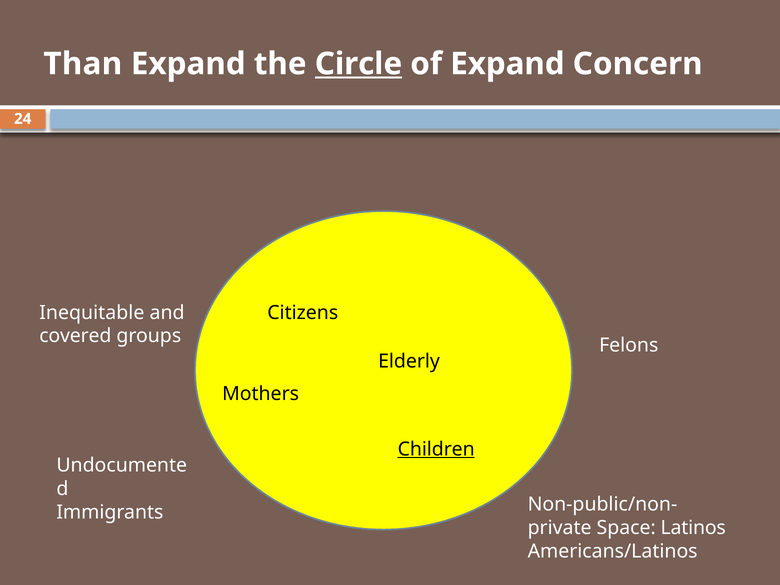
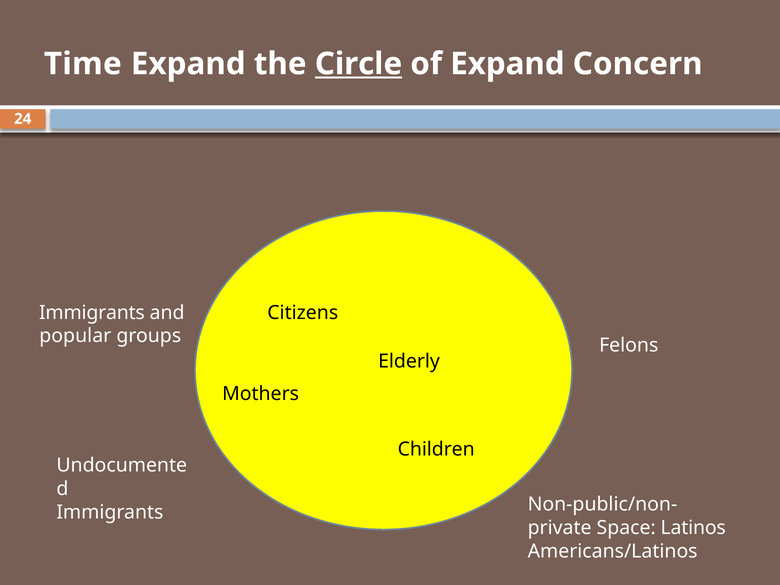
Than: Than -> Time (83, 64)
Inequitable: Inequitable -> Immigrants (92, 313)
covered: covered -> popular (75, 336)
Children underline: present -> none (436, 449)
